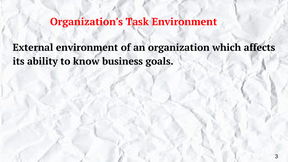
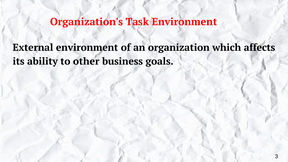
know: know -> other (86, 61)
